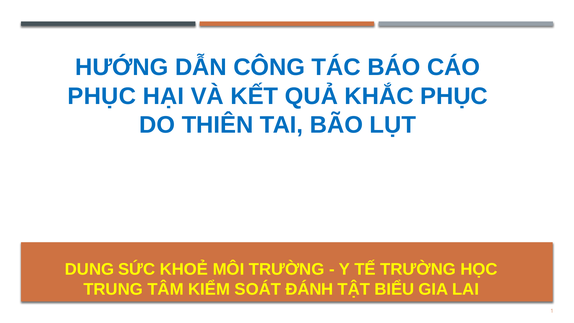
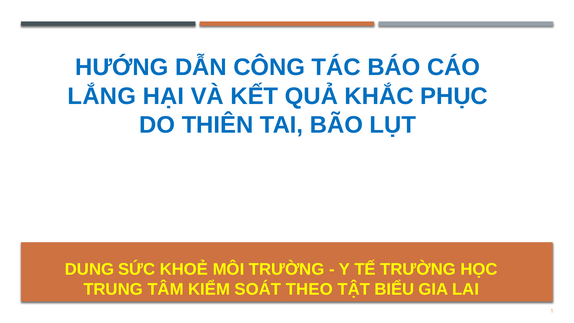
PHỤC: PHỤC -> LẮNG (102, 96)
ĐÁNH: ĐÁNH -> THEO (309, 289)
